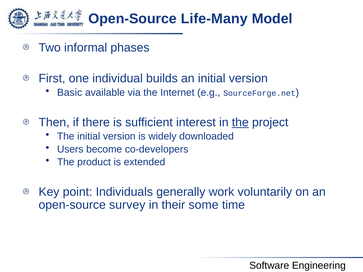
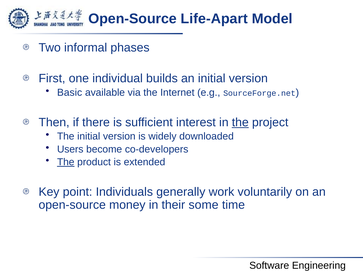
Life-Many: Life-Many -> Life-Apart (214, 19)
The underline: none -> present (66, 162)
survey: survey -> money (127, 205)
